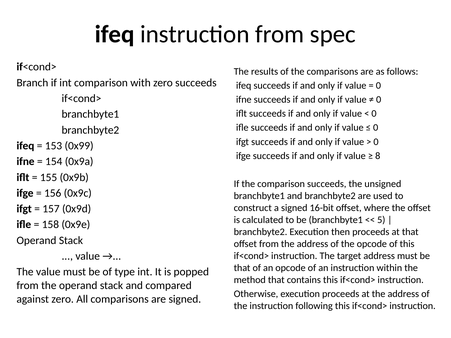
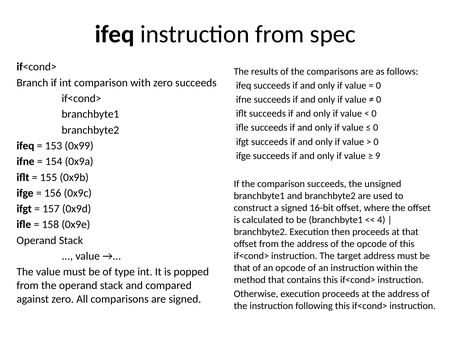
8: 8 -> 9 (378, 156)
5: 5 -> 4 (381, 220)
